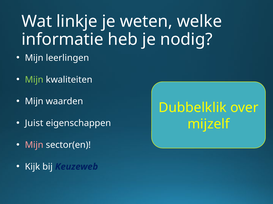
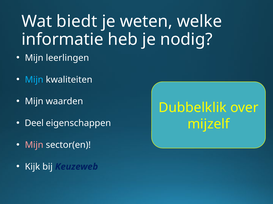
linkje: linkje -> biedt (77, 22)
Mijn colour: light green -> light blue (34, 80)
Juist: Juist -> Deel (34, 124)
